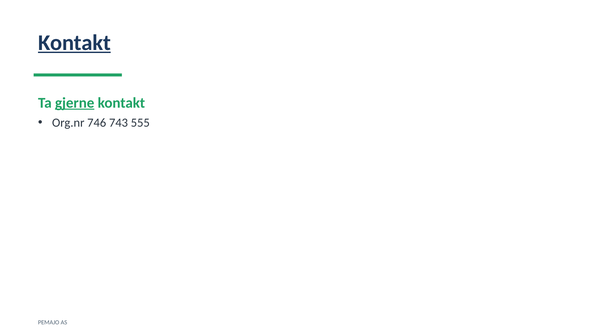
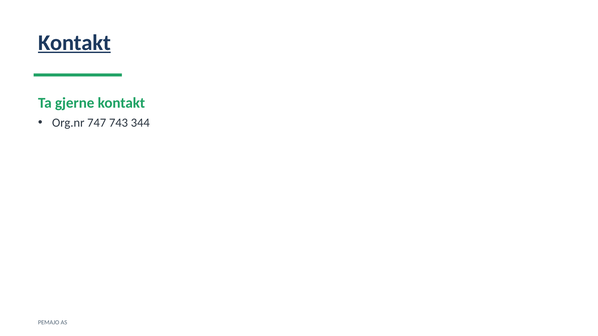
gjerne underline: present -> none (75, 103)
746: 746 -> 747 (97, 123)
555: 555 -> 344 (140, 123)
